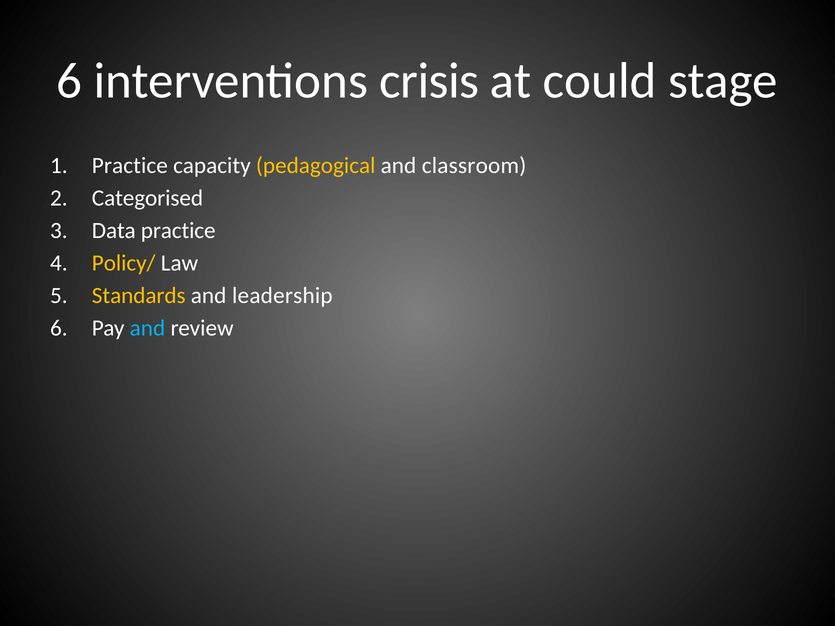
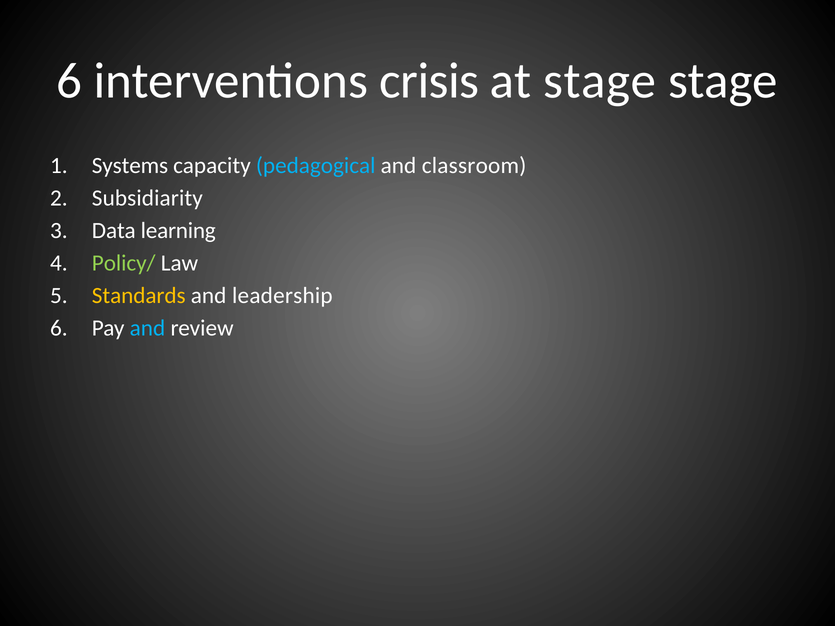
at could: could -> stage (599, 81)
Practice: Practice -> Systems (130, 166)
pedagogical colour: yellow -> light blue (316, 166)
Categorised: Categorised -> Subsidiarity (147, 198)
Data practice: practice -> learning (178, 231)
Policy/ colour: yellow -> light green (124, 263)
